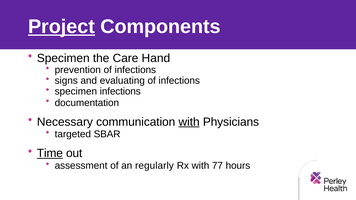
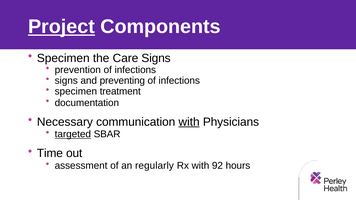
Care Hand: Hand -> Signs (156, 58)
evaluating: evaluating -> preventing (122, 81)
specimen infections: infections -> treatment (120, 92)
targeted underline: none -> present (73, 134)
Time underline: present -> none (50, 153)
77: 77 -> 92 (217, 166)
